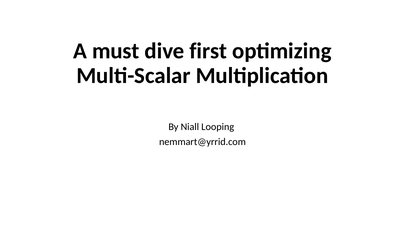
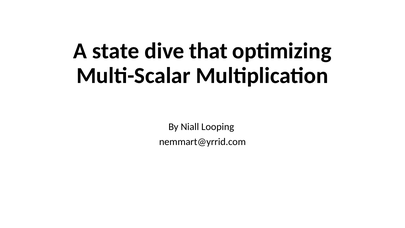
must: must -> state (116, 51)
first: first -> that (208, 51)
